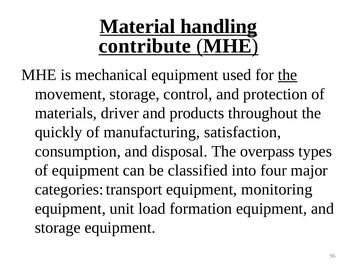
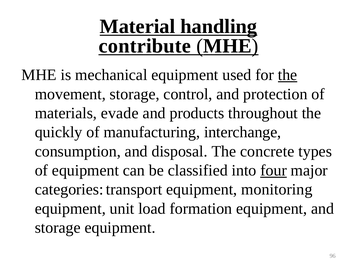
driver: driver -> evade (120, 113)
satisfaction: satisfaction -> interchange (243, 132)
overpass: overpass -> concrete (267, 151)
four underline: none -> present (274, 170)
